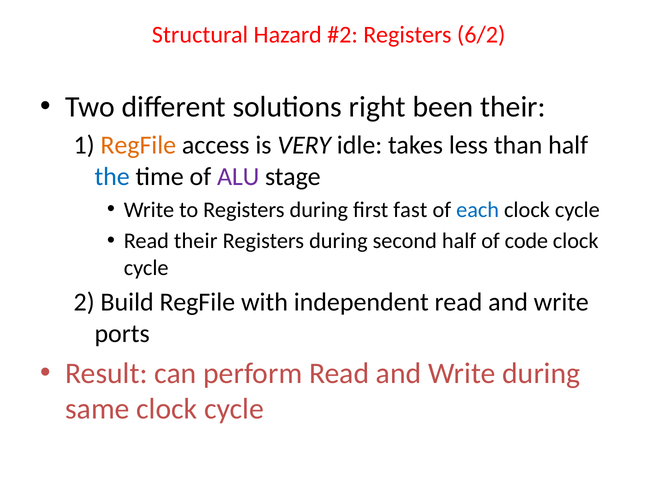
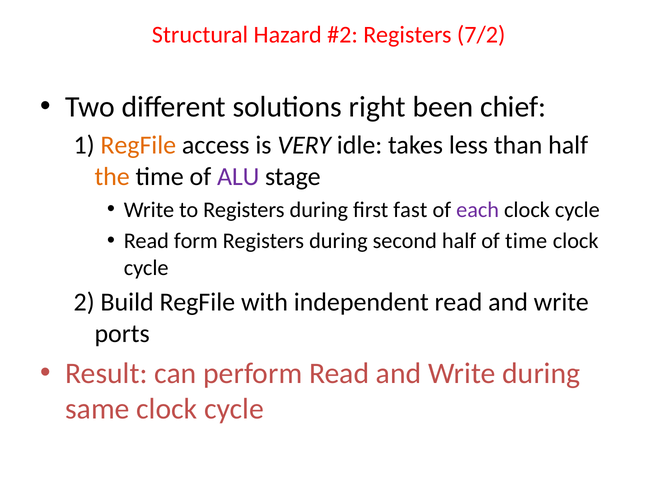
6/2: 6/2 -> 7/2 (481, 35)
been their: their -> chief (513, 107)
the colour: blue -> orange (112, 177)
each colour: blue -> purple (478, 210)
Read their: their -> form (196, 241)
of code: code -> time (526, 241)
